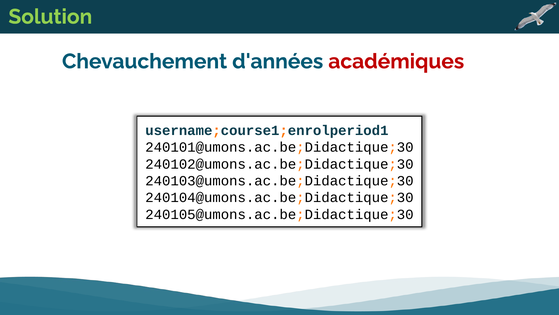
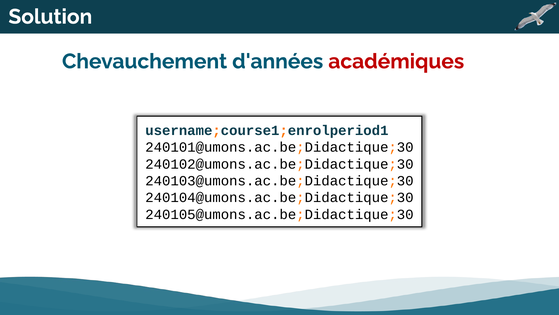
Solution colour: light green -> white (50, 17)
